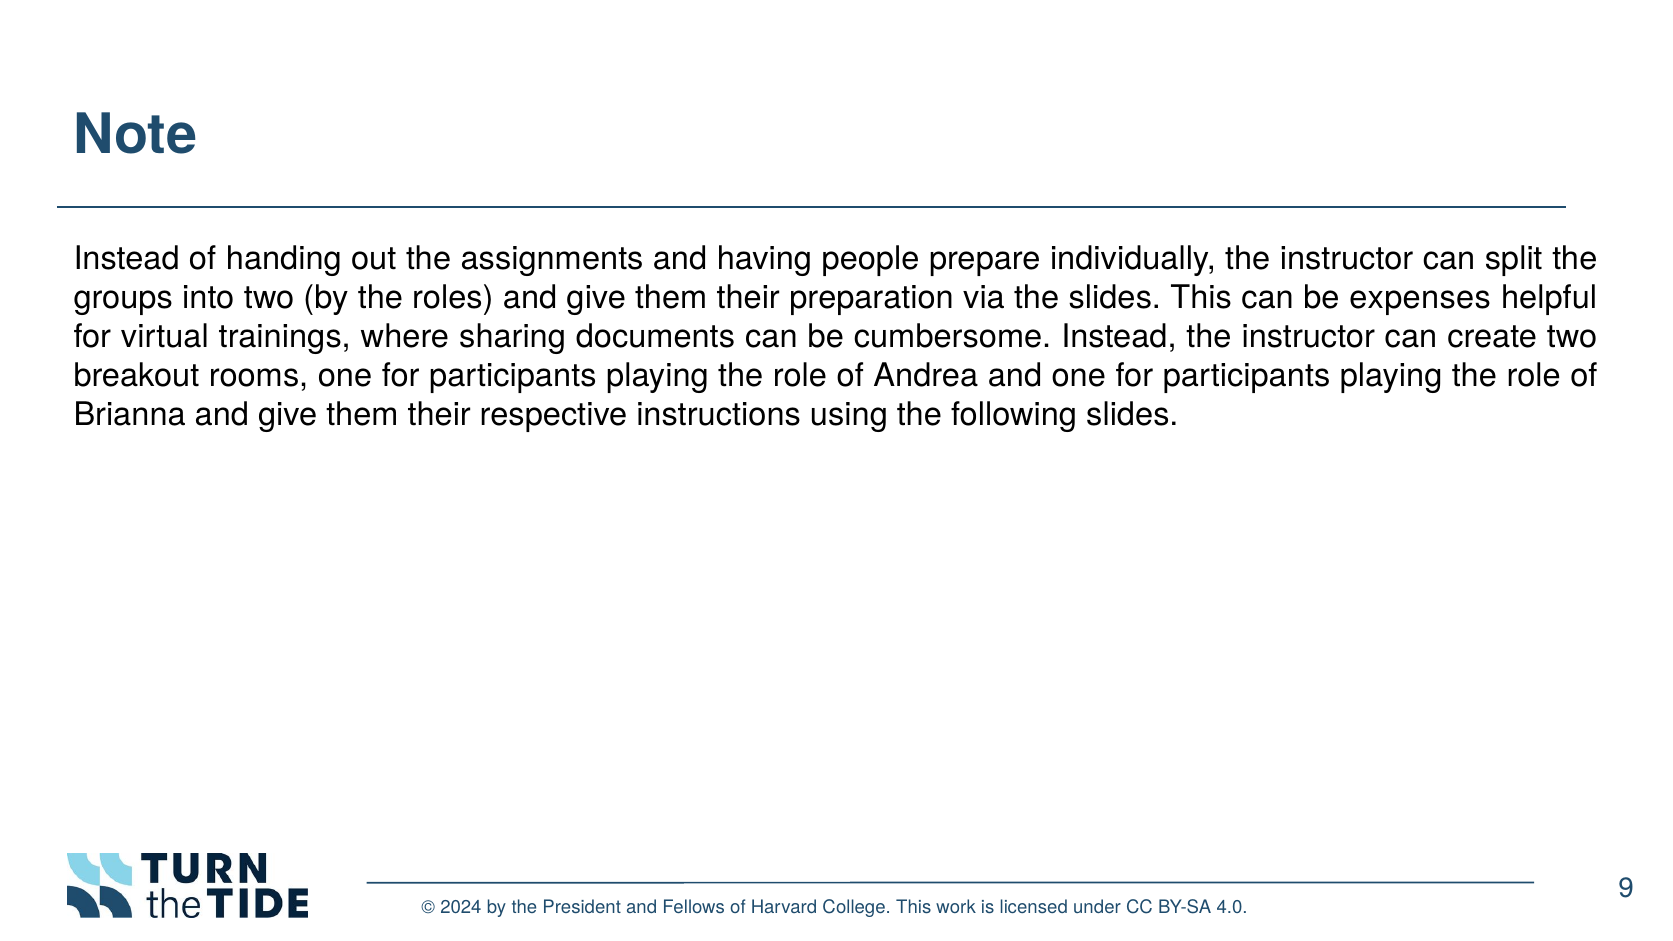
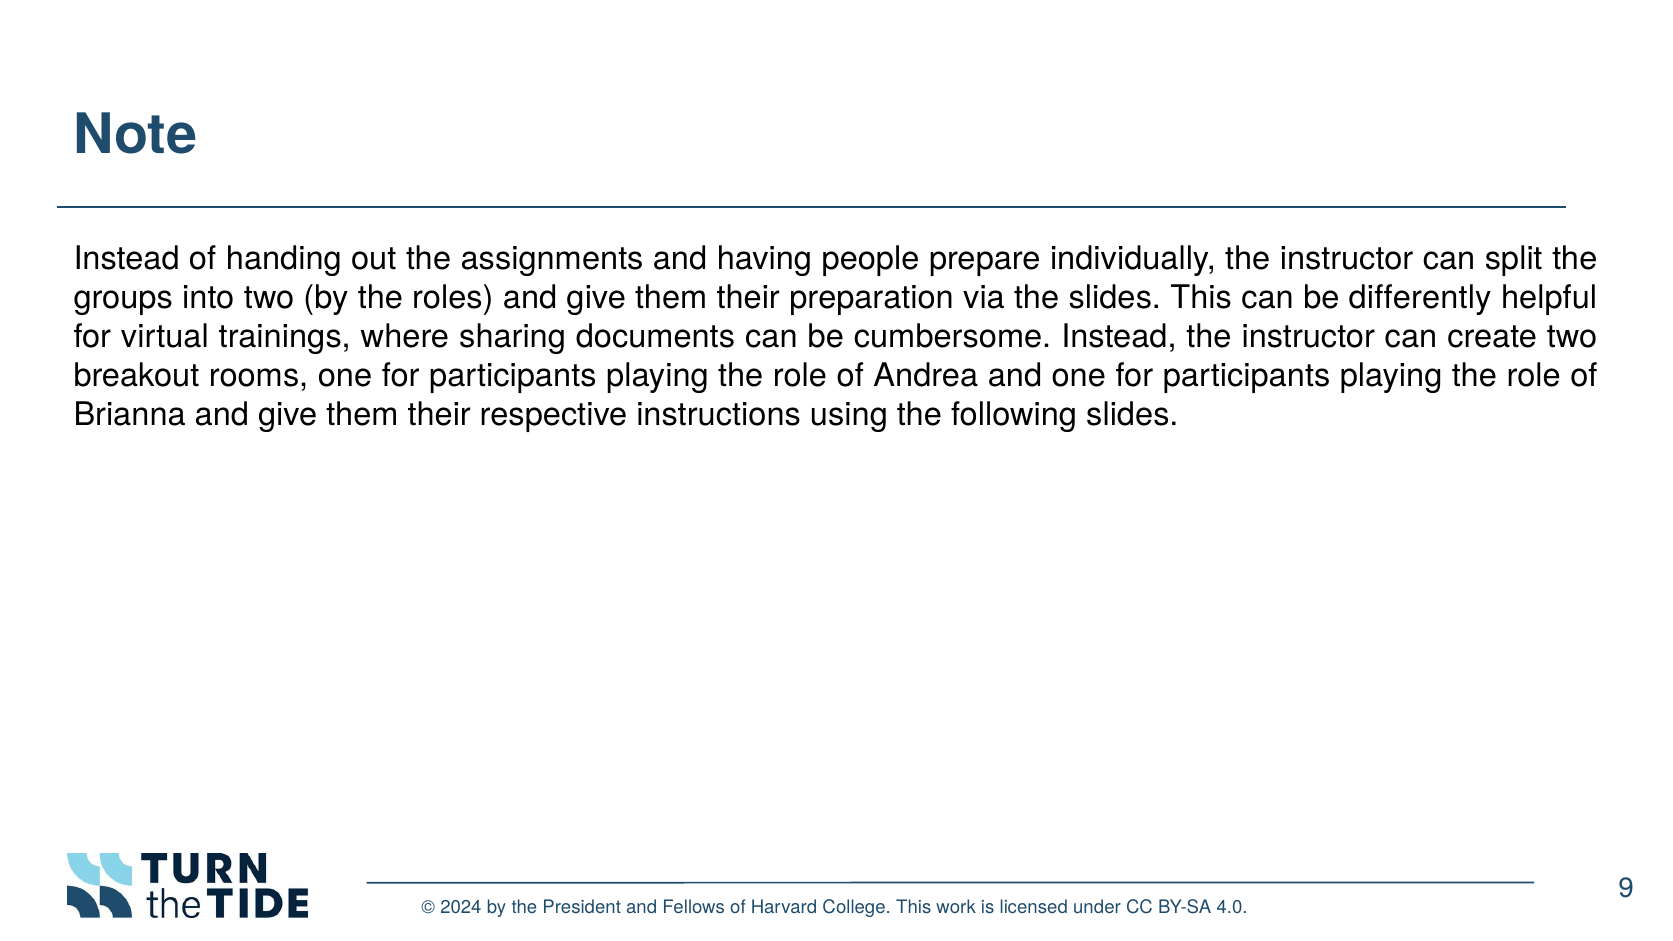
expenses: expenses -> differently (1420, 298)
